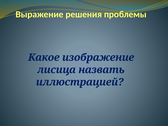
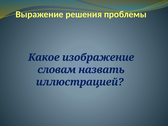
лисица: лисица -> словам (57, 70)
